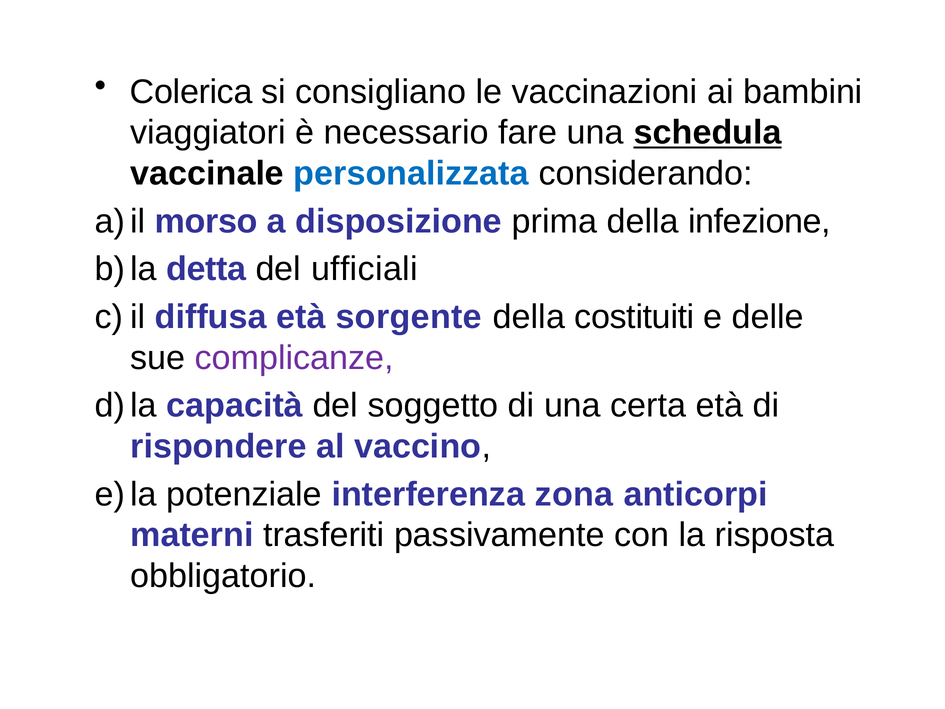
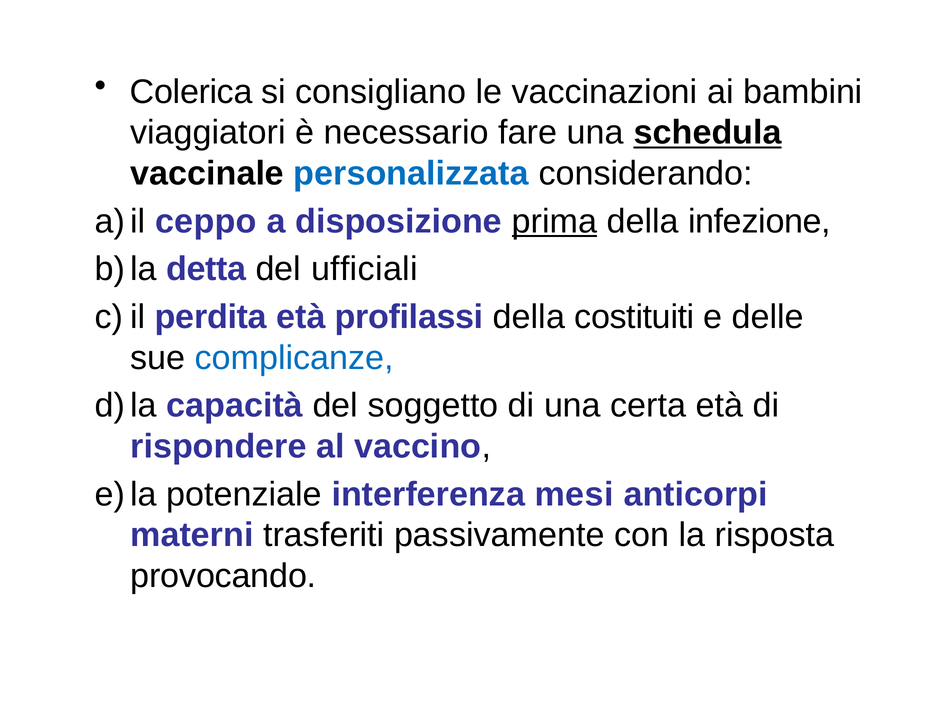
morso: morso -> ceppo (206, 221)
prima underline: none -> present (554, 221)
diffusa: diffusa -> perdita (211, 317)
sorgente: sorgente -> profilassi (409, 317)
complicanze colour: purple -> blue (294, 358)
zona: zona -> mesi (574, 494)
obbligatorio: obbligatorio -> provocando (223, 576)
